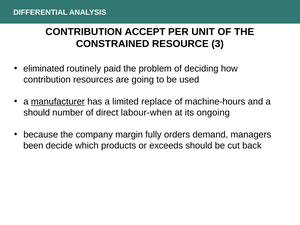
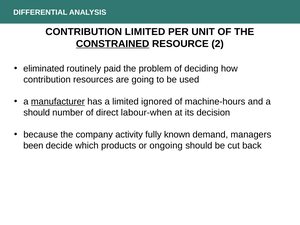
CONTRIBUTION ACCEPT: ACCEPT -> LIMITED (145, 32)
CONSTRAINED underline: none -> present (113, 44)
3: 3 -> 2 (218, 44)
replace: replace -> ignored (157, 102)
ongoing: ongoing -> decision (213, 113)
margin: margin -> activity (129, 135)
orders: orders -> known (177, 135)
exceeds: exceeds -> ongoing (166, 146)
